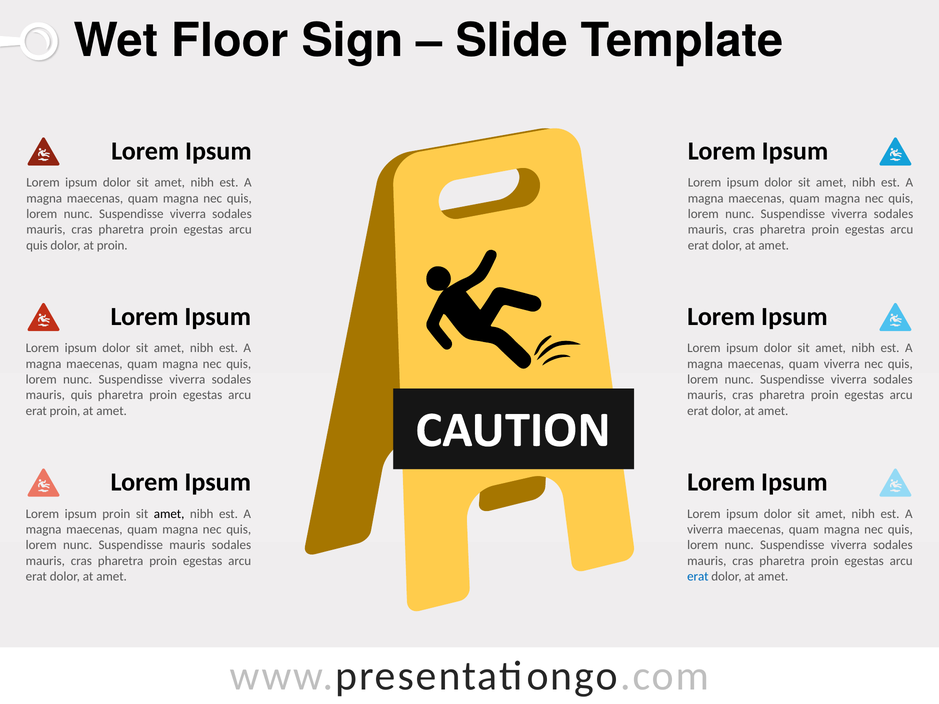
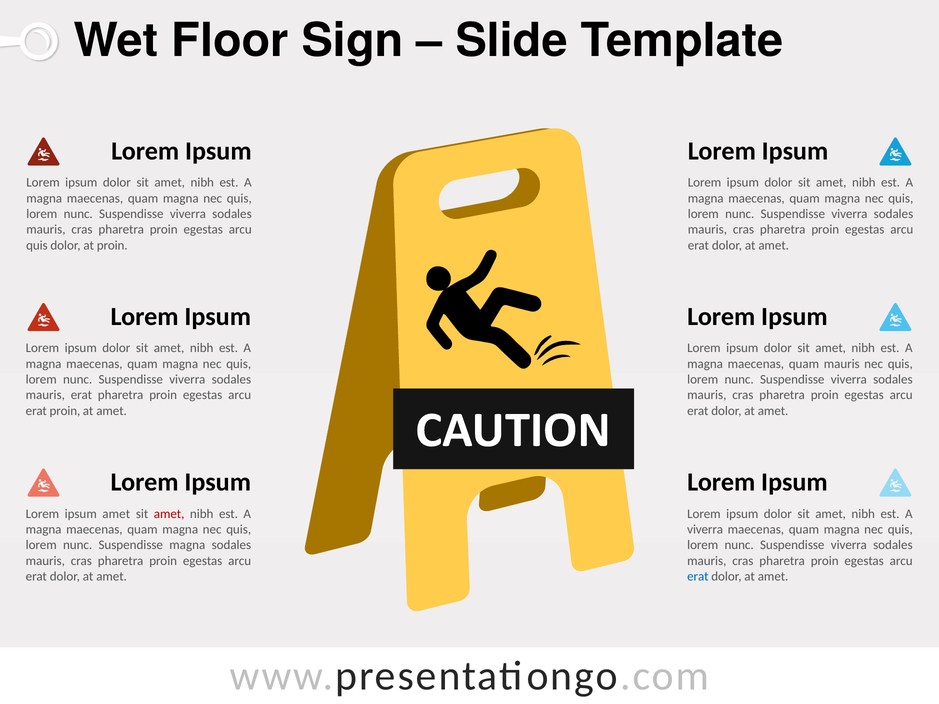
quam viverra: viverra -> mauris (842, 364)
mauris quis: quis -> erat (81, 395)
ipsum proin: proin -> amet (116, 514)
amet colour: black -> red (169, 514)
Suspendisse mauris: mauris -> magna (187, 545)
